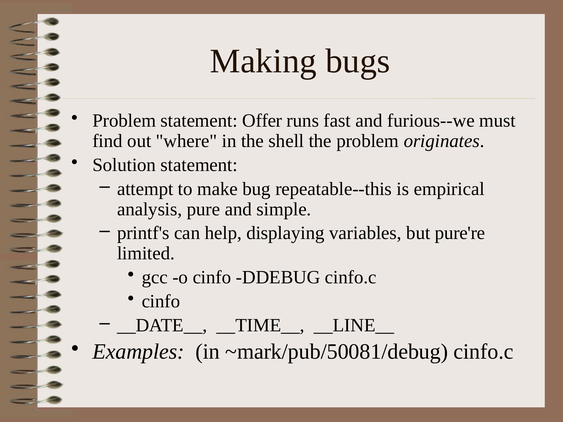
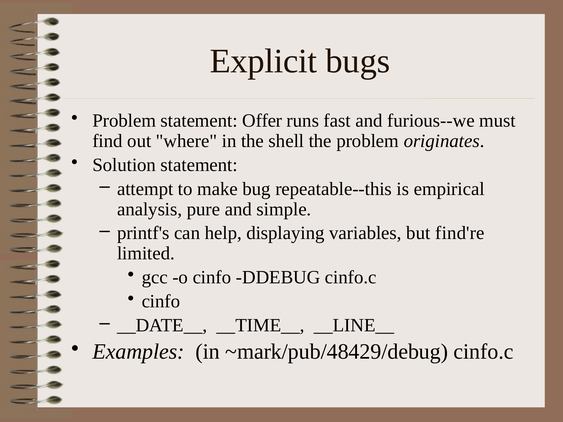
Making: Making -> Explicit (263, 61)
pure're: pure're -> find're (460, 233)
~mark/pub/50081/debug: ~mark/pub/50081/debug -> ~mark/pub/48429/debug (337, 352)
